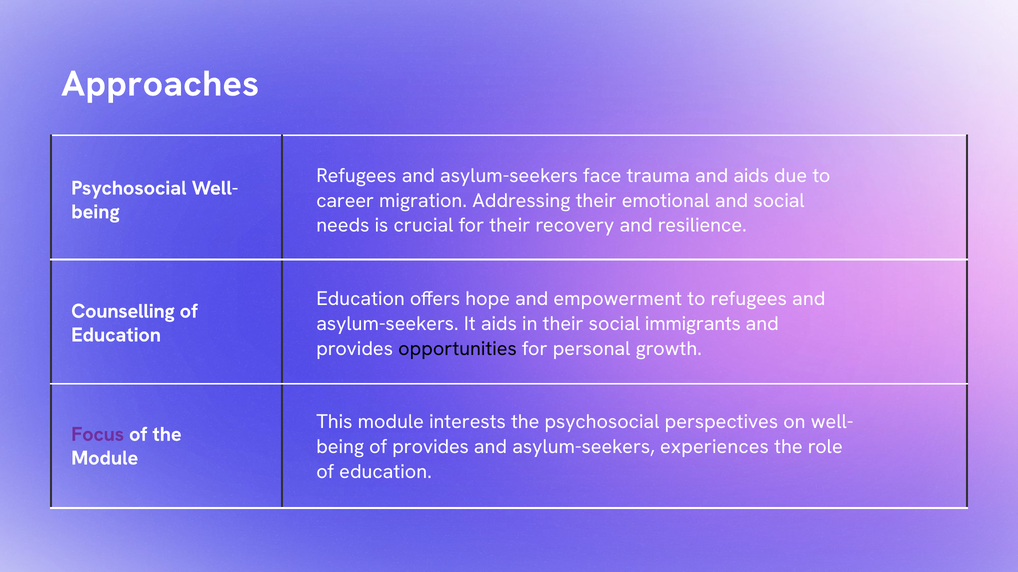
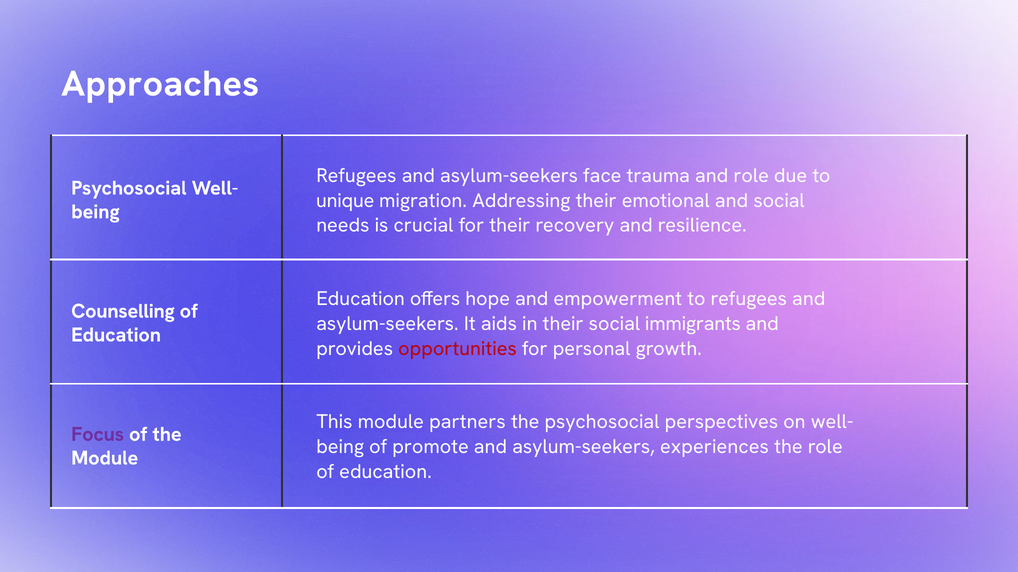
and aids: aids -> role (751, 176)
career: career -> unique (345, 201)
opportunities colour: black -> red (458, 349)
interests: interests -> partners (467, 422)
of provides: provides -> promote (431, 447)
